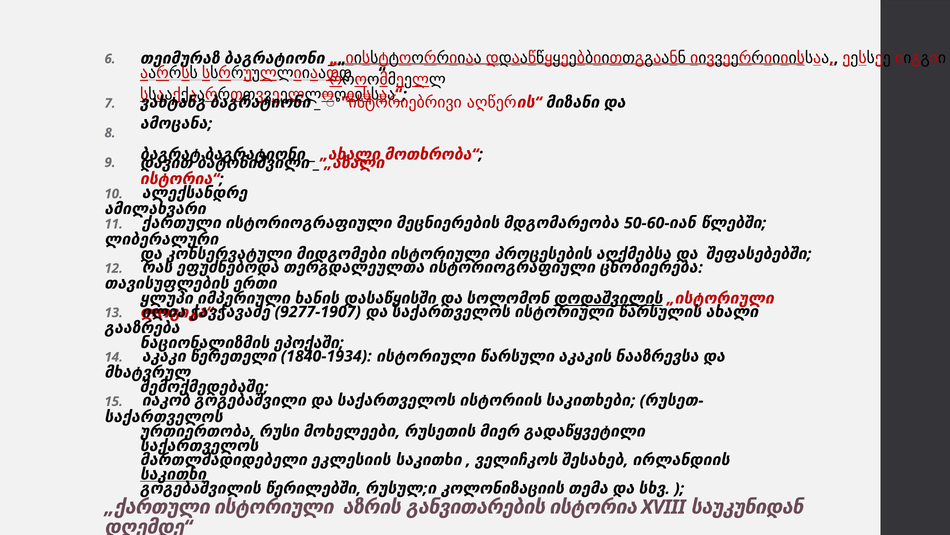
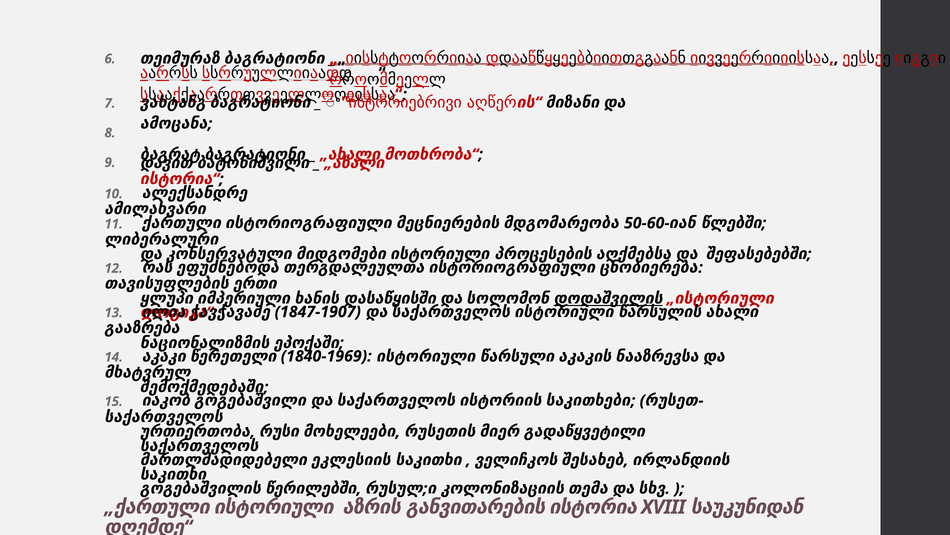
9277-1907: 9277-1907 -> 1847-1907 (318, 312)
1840-1934: 1840-1934 -> 1840-1969 (326, 356)
საკითხი underline: present -> none (173, 474)
